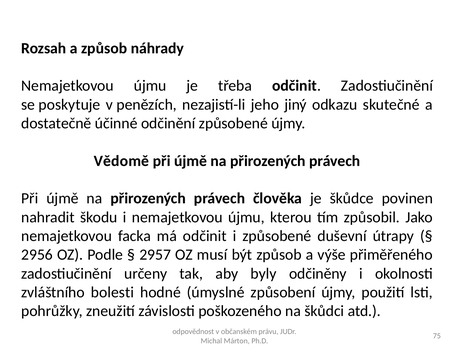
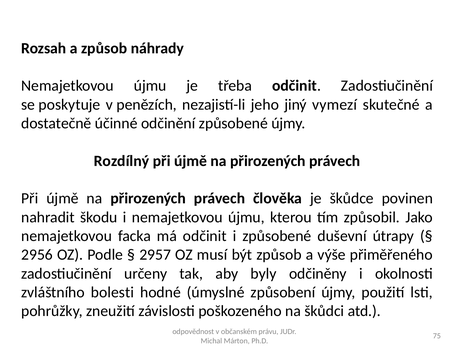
odkazu: odkazu -> vymezí (335, 105)
Vědomě: Vědomě -> Rozdílný (122, 161)
